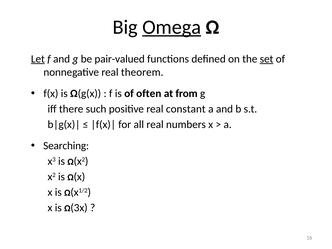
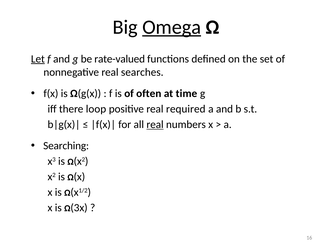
pair-valued: pair-valued -> rate-valued (120, 59)
set underline: present -> none (267, 59)
theorem: theorem -> searches (142, 72)
from: from -> time (186, 93)
such: such -> loop (96, 109)
constant: constant -> required (186, 109)
real underline: none -> present (155, 124)
